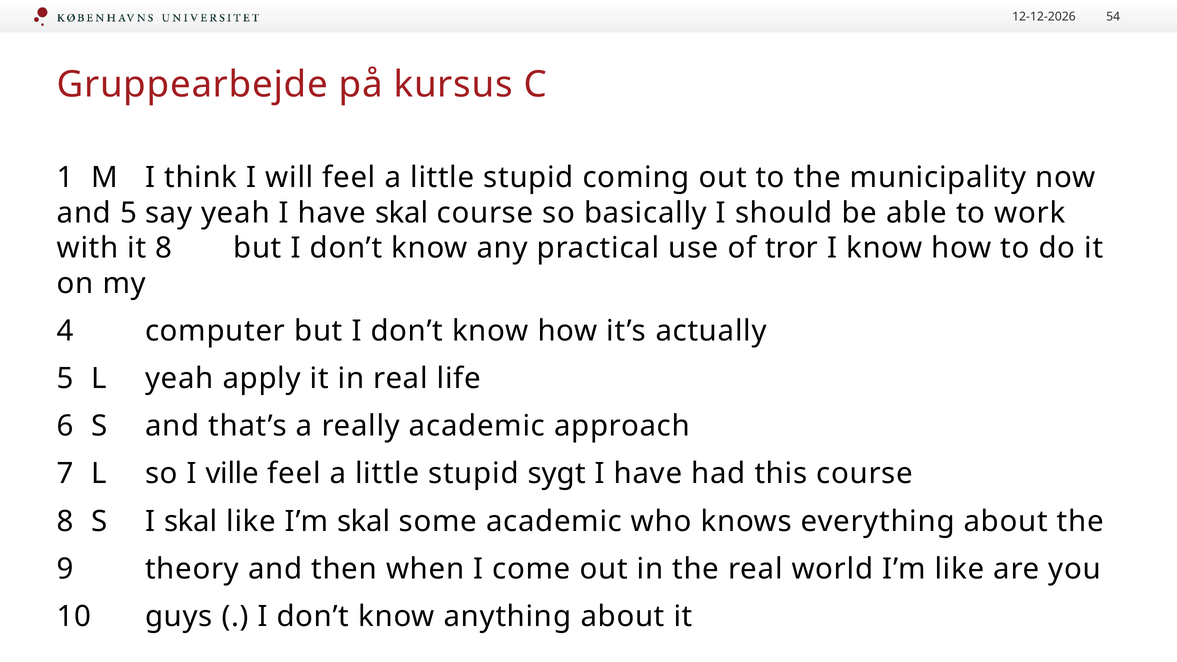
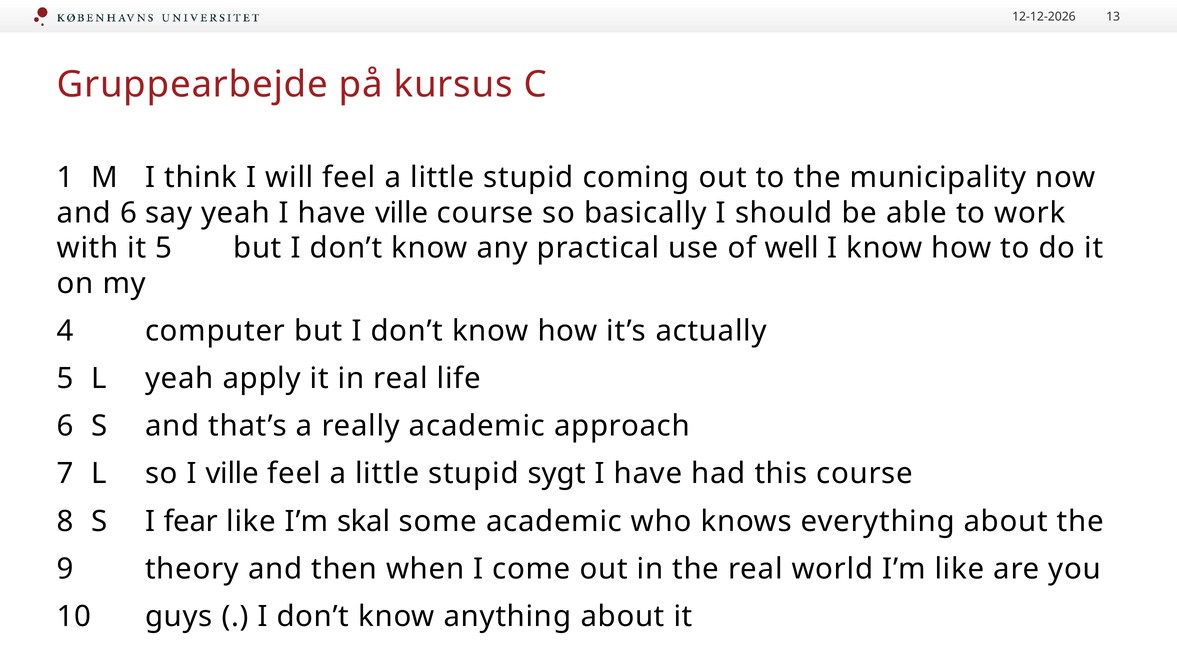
54: 54 -> 13 (1113, 17)
and 5: 5 -> 6 (128, 213)
have skal: skal -> ville (402, 213)
it 8: 8 -> 5 (164, 248)
tror: tror -> well (792, 248)
I skal: skal -> fear (191, 521)
